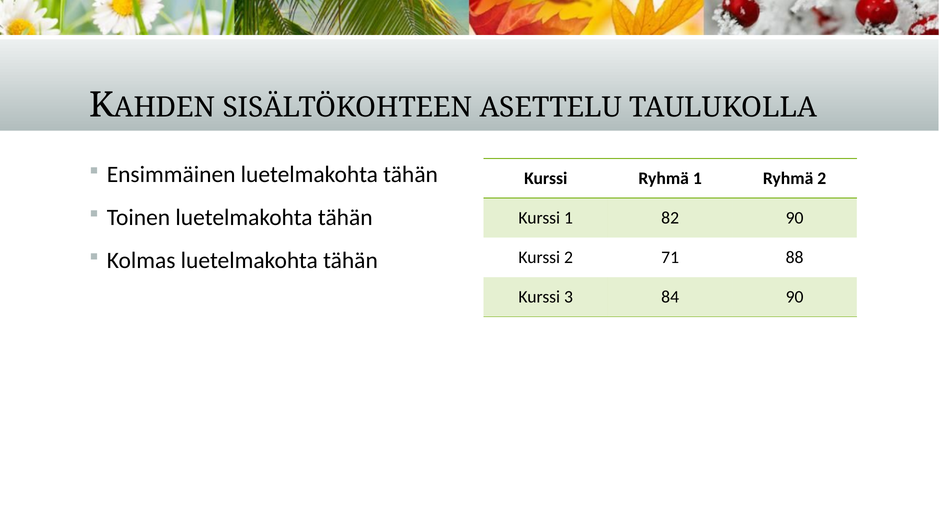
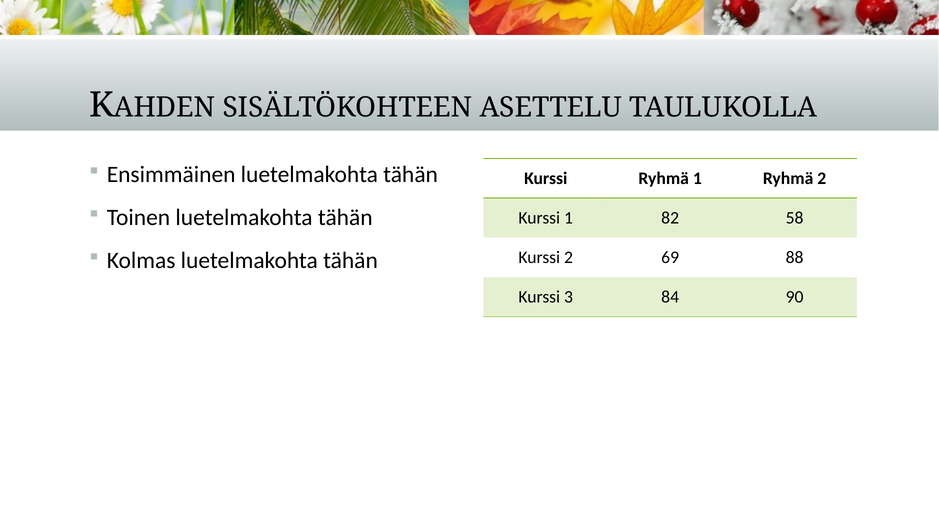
82 90: 90 -> 58 (795, 218)
71: 71 -> 69 (670, 258)
